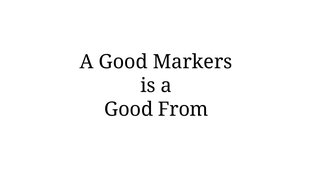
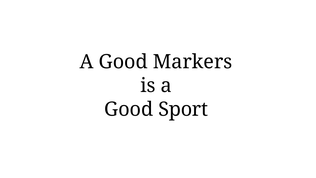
From: From -> Sport (183, 109)
